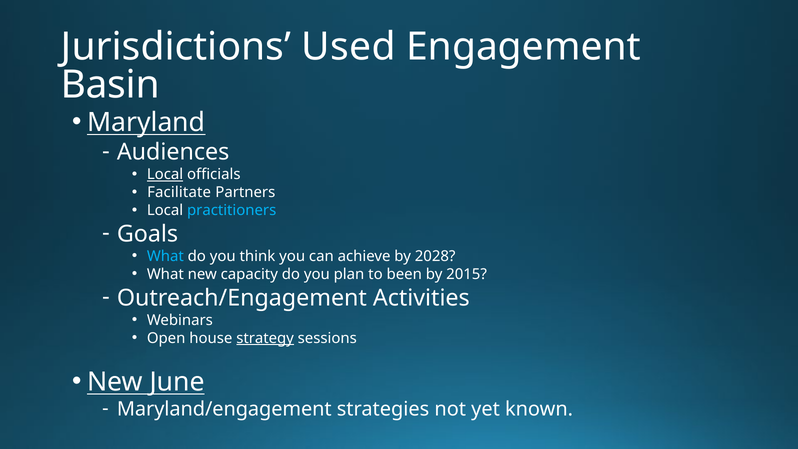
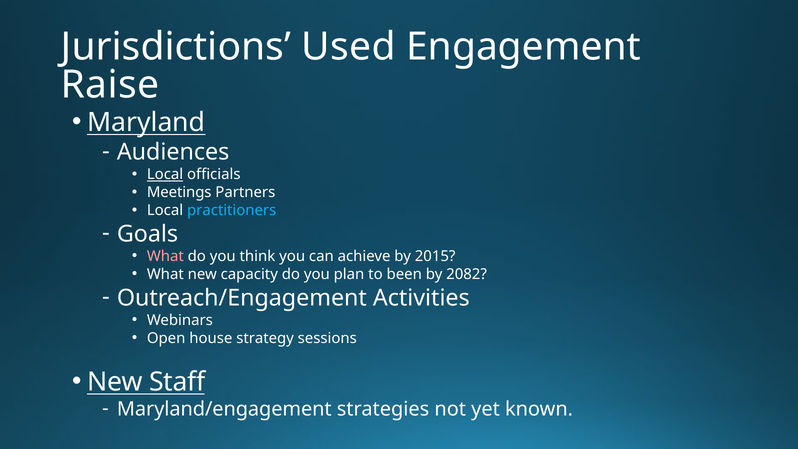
Basin: Basin -> Raise (110, 85)
Facilitate: Facilitate -> Meetings (179, 192)
What colour: light blue -> pink (165, 256)
2028: 2028 -> 2015 (435, 256)
2015: 2015 -> 2082 (467, 274)
strategy underline: present -> none (265, 338)
June: June -> Staff (177, 382)
